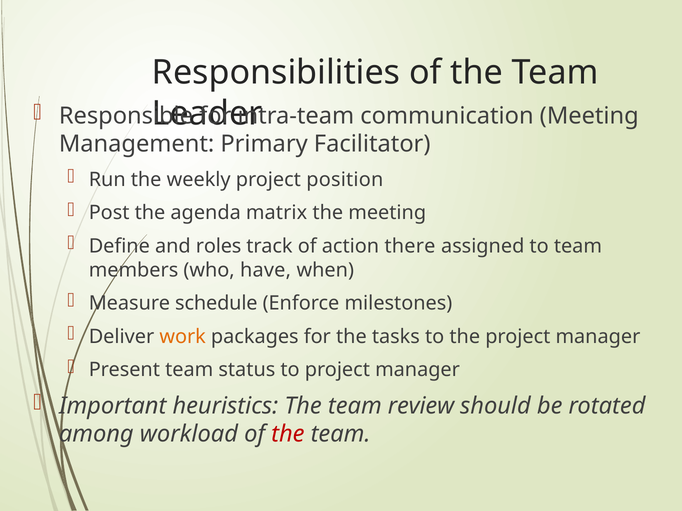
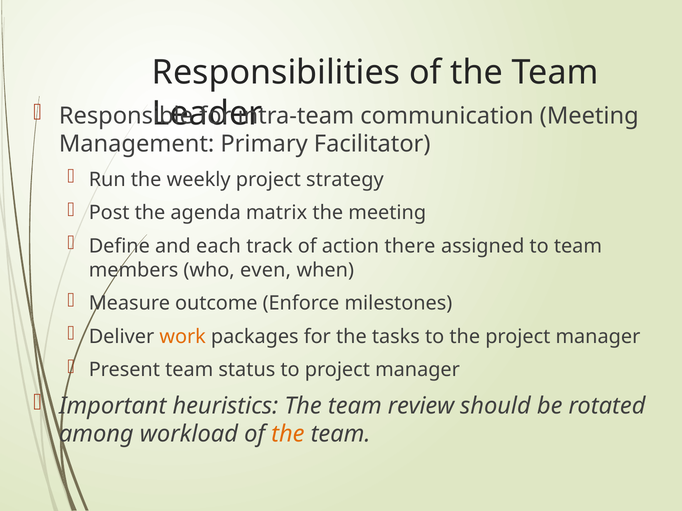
position: position -> strategy (345, 180)
roles: roles -> each (218, 246)
have: have -> even (266, 270)
schedule: schedule -> outcome (216, 304)
the colour: red -> orange (288, 435)
